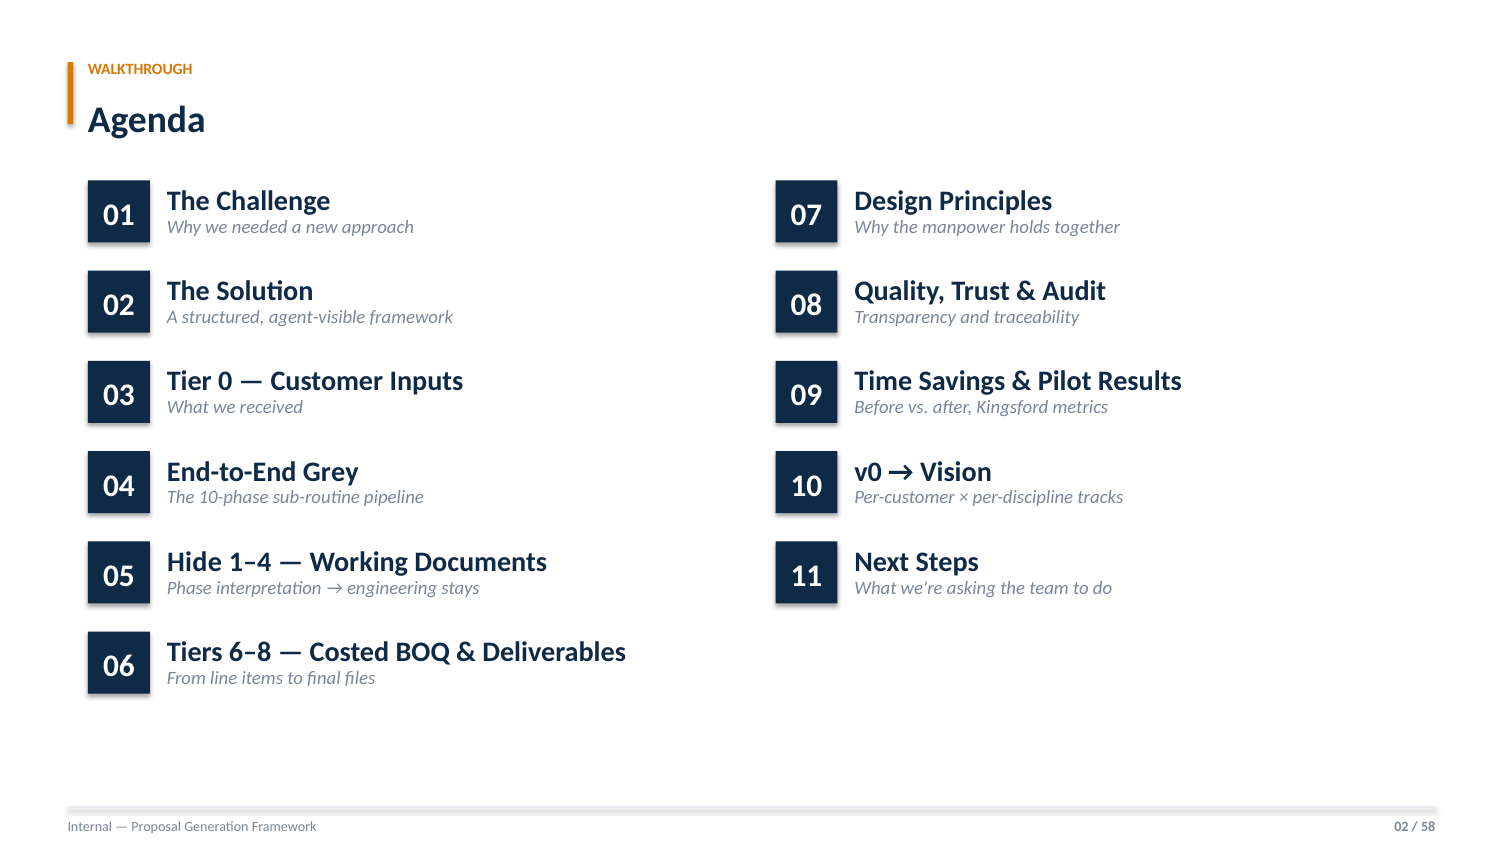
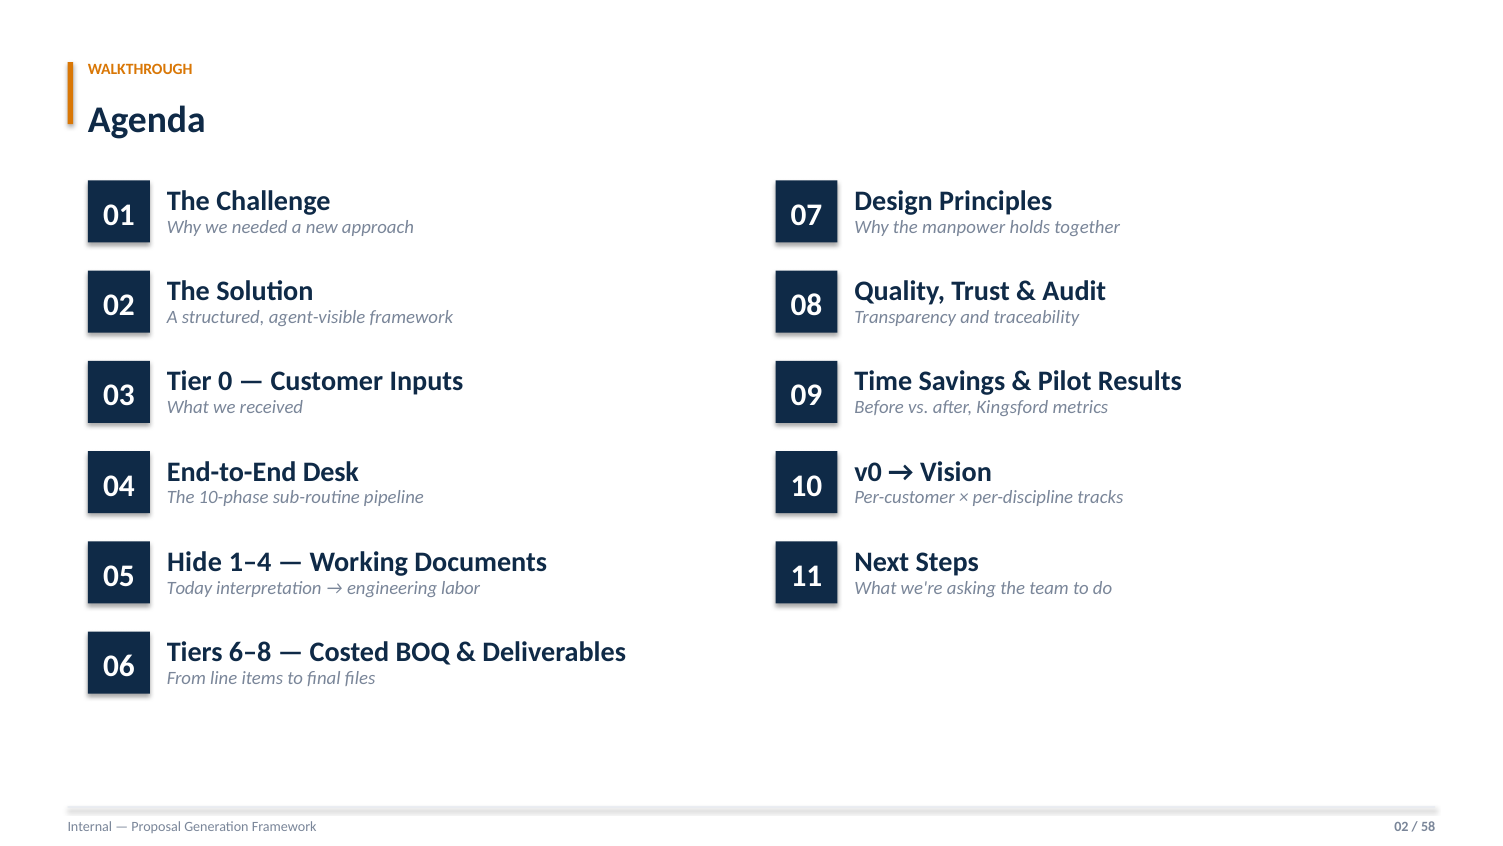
Grey: Grey -> Desk (331, 471)
Phase: Phase -> Today (189, 587)
stays: stays -> labor (461, 587)
